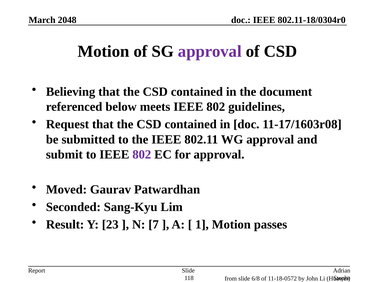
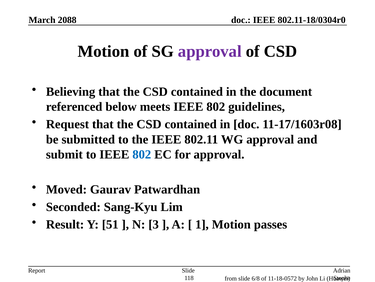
2048: 2048 -> 2088 (67, 20)
802 colour: purple -> blue (142, 154)
23: 23 -> 51 (110, 224)
7: 7 -> 3 (154, 224)
